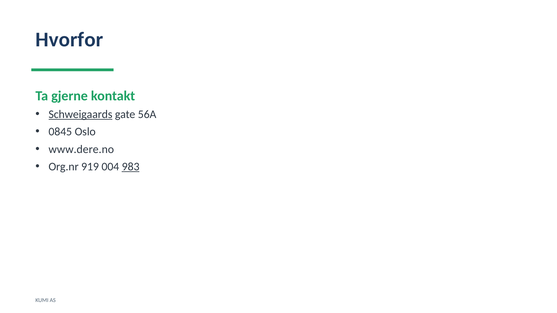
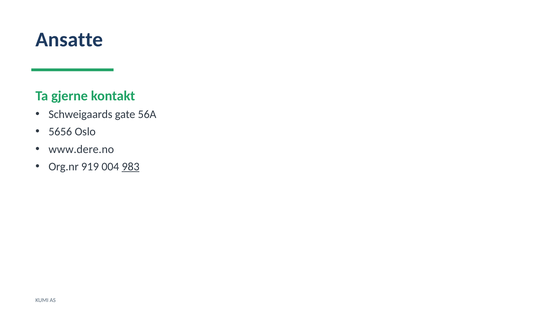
Hvorfor: Hvorfor -> Ansatte (69, 40)
Schweigaards underline: present -> none (80, 115)
0845: 0845 -> 5656 (60, 132)
